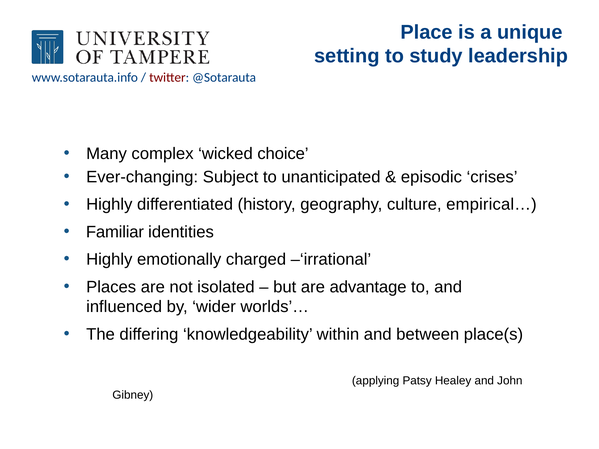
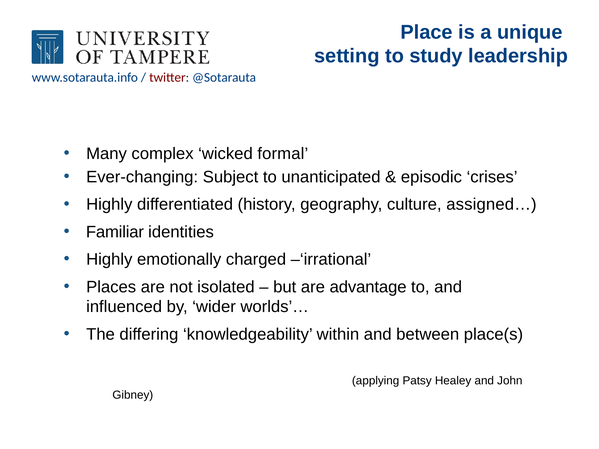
choice: choice -> formal (283, 154)
empirical…: empirical… -> assigned… (491, 205)
